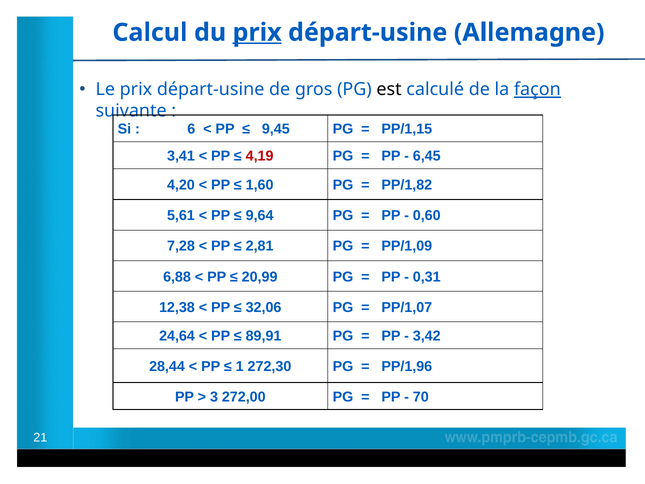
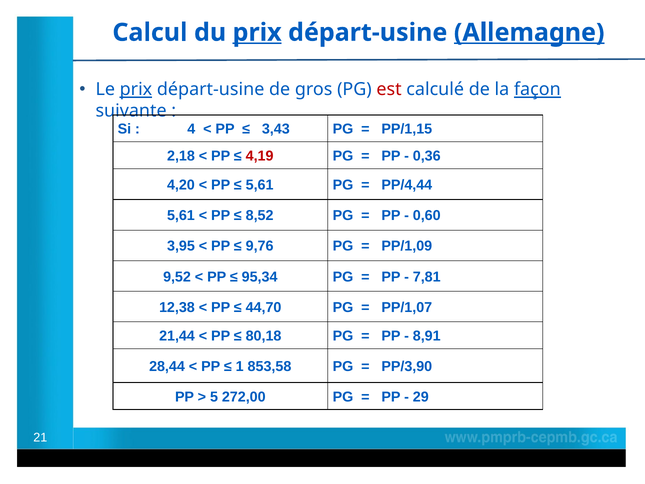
Allemagne underline: none -> present (529, 33)
prix underline: none -> present (136, 89)
est colour: black -> red (389, 89)
6: 6 -> 4 (191, 129)
9,45: 9,45 -> 3,43 (276, 129)
3,41: 3,41 -> 2,18 (181, 156)
6,45: 6,45 -> 0,36 (427, 156)
1,60: 1,60 -> 5,61 (260, 185)
PP/1,82: PP/1,82 -> PP/4,44 (407, 185)
9,64: 9,64 -> 8,52 (260, 216)
7,28: 7,28 -> 3,95 (181, 246)
2,81: 2,81 -> 9,76 (260, 246)
6,88: 6,88 -> 9,52 (177, 277)
20,99: 20,99 -> 95,34 (260, 277)
0,31: 0,31 -> 7,81 (427, 277)
32,06: 32,06 -> 44,70 (264, 307)
24,64: 24,64 -> 21,44 (177, 336)
89,91: 89,91 -> 80,18 (264, 336)
3,42: 3,42 -> 8,91 (427, 336)
272,30: 272,30 -> 853,58 (269, 366)
PP/1,96: PP/1,96 -> PP/3,90 (407, 366)
3: 3 -> 5 (214, 397)
70: 70 -> 29 (421, 397)
